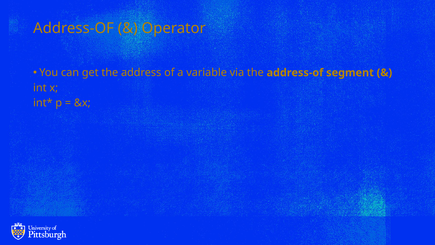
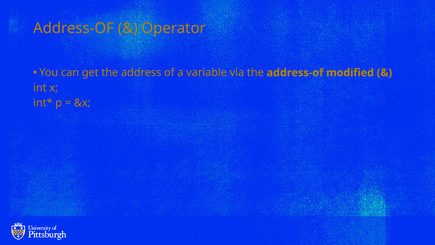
segment: segment -> modified (350, 73)
